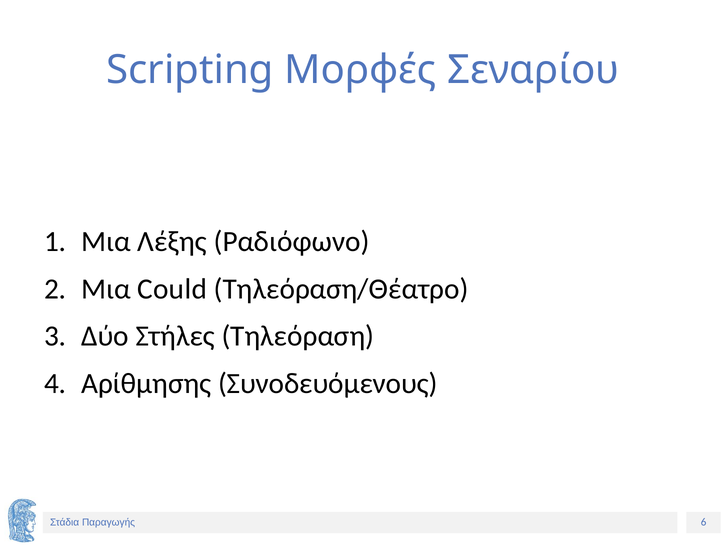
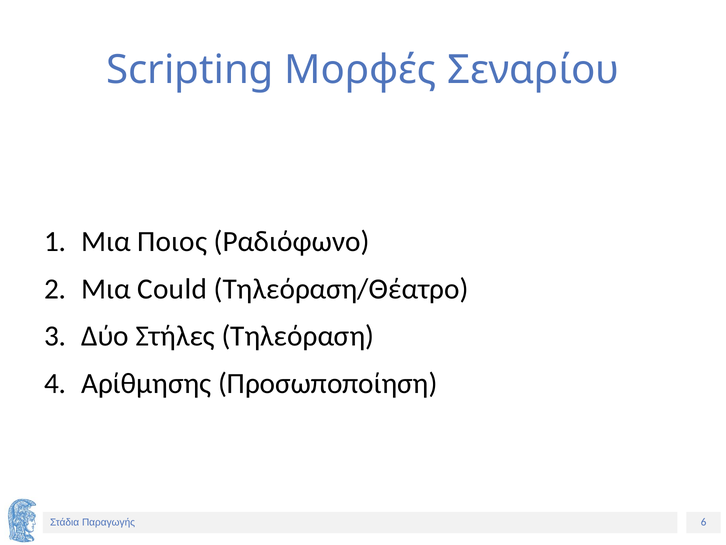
Λέξης: Λέξης -> Ποιος (172, 241)
Συνοδευόμενους: Συνοδευόμενους -> Προσωποποίηση (328, 383)
